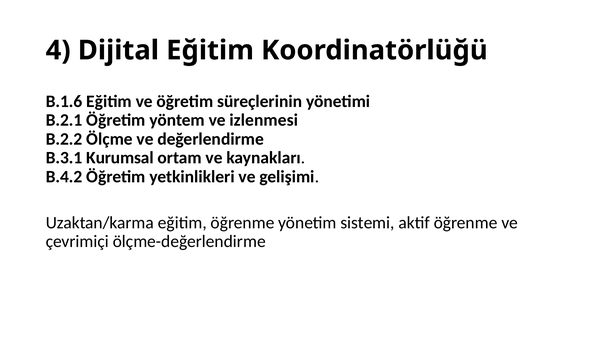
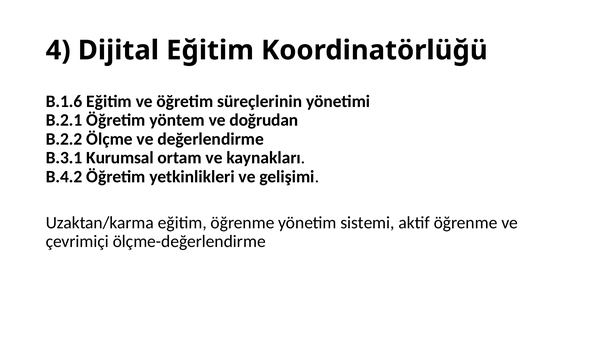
izlenmesi: izlenmesi -> doğrudan (264, 120)
